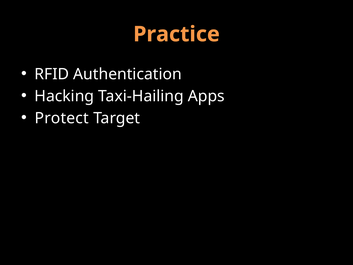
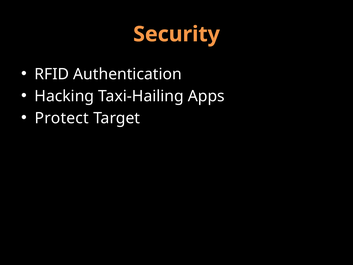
Practice: Practice -> Security (177, 34)
